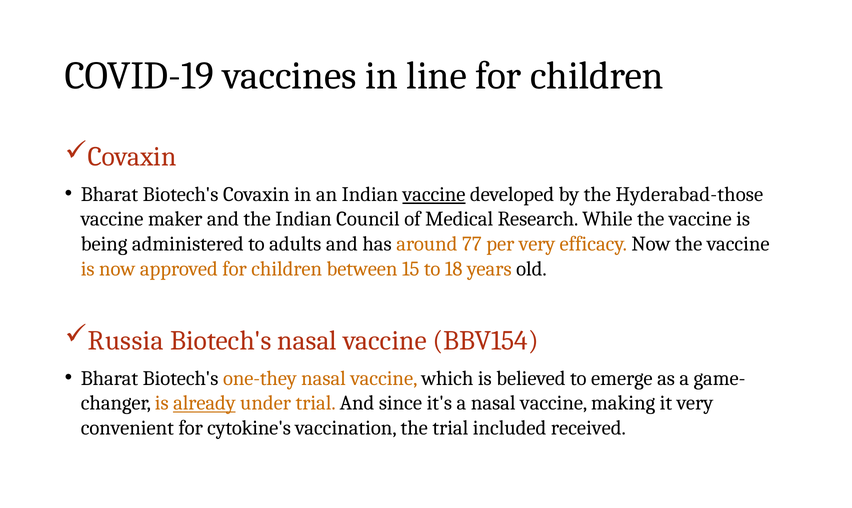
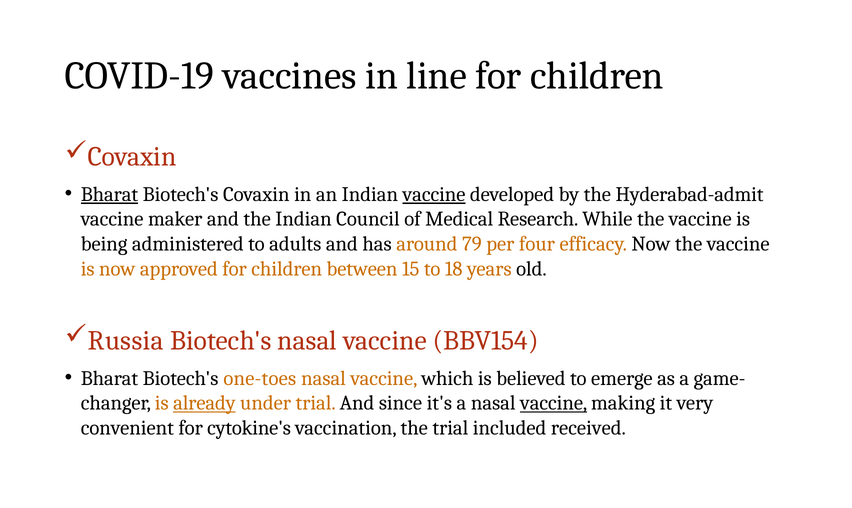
Bharat underline: none -> present (109, 194)
Hyderabad-those: Hyderabad-those -> Hyderabad-admit (690, 194)
77: 77 -> 79 (472, 244)
per very: very -> four (537, 244)
one-they: one-they -> one-toes (260, 378)
vaccine underline: none -> present (554, 403)
